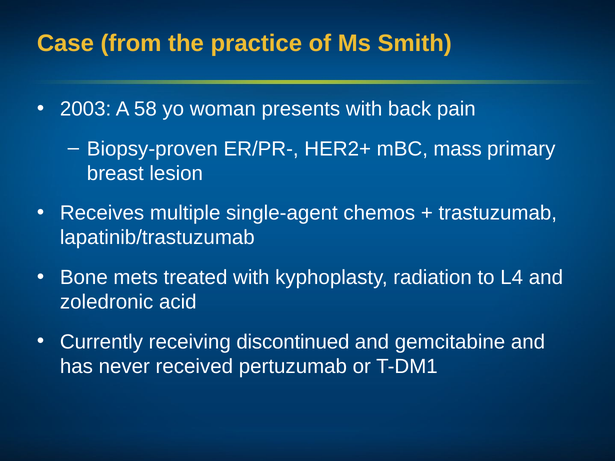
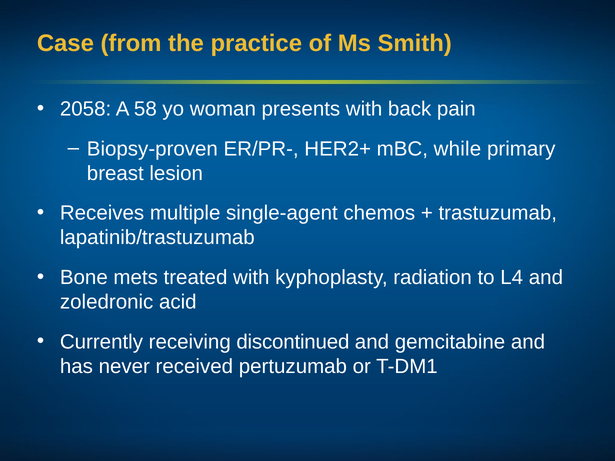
2003: 2003 -> 2058 (86, 109)
mass: mass -> while (457, 149)
